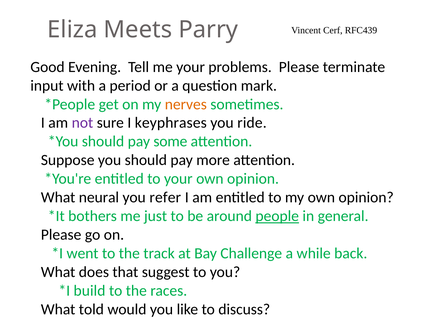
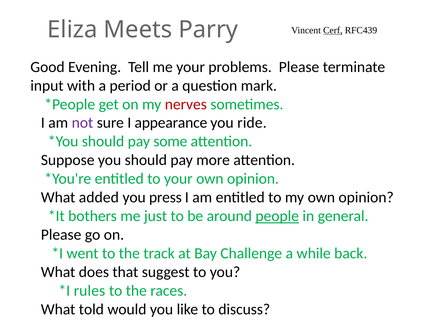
Cerf underline: none -> present (333, 30)
nerves colour: orange -> red (186, 104)
keyphrases: keyphrases -> appearance (171, 123)
neural: neural -> added (99, 197)
refer: refer -> press (165, 197)
build: build -> rules (89, 290)
